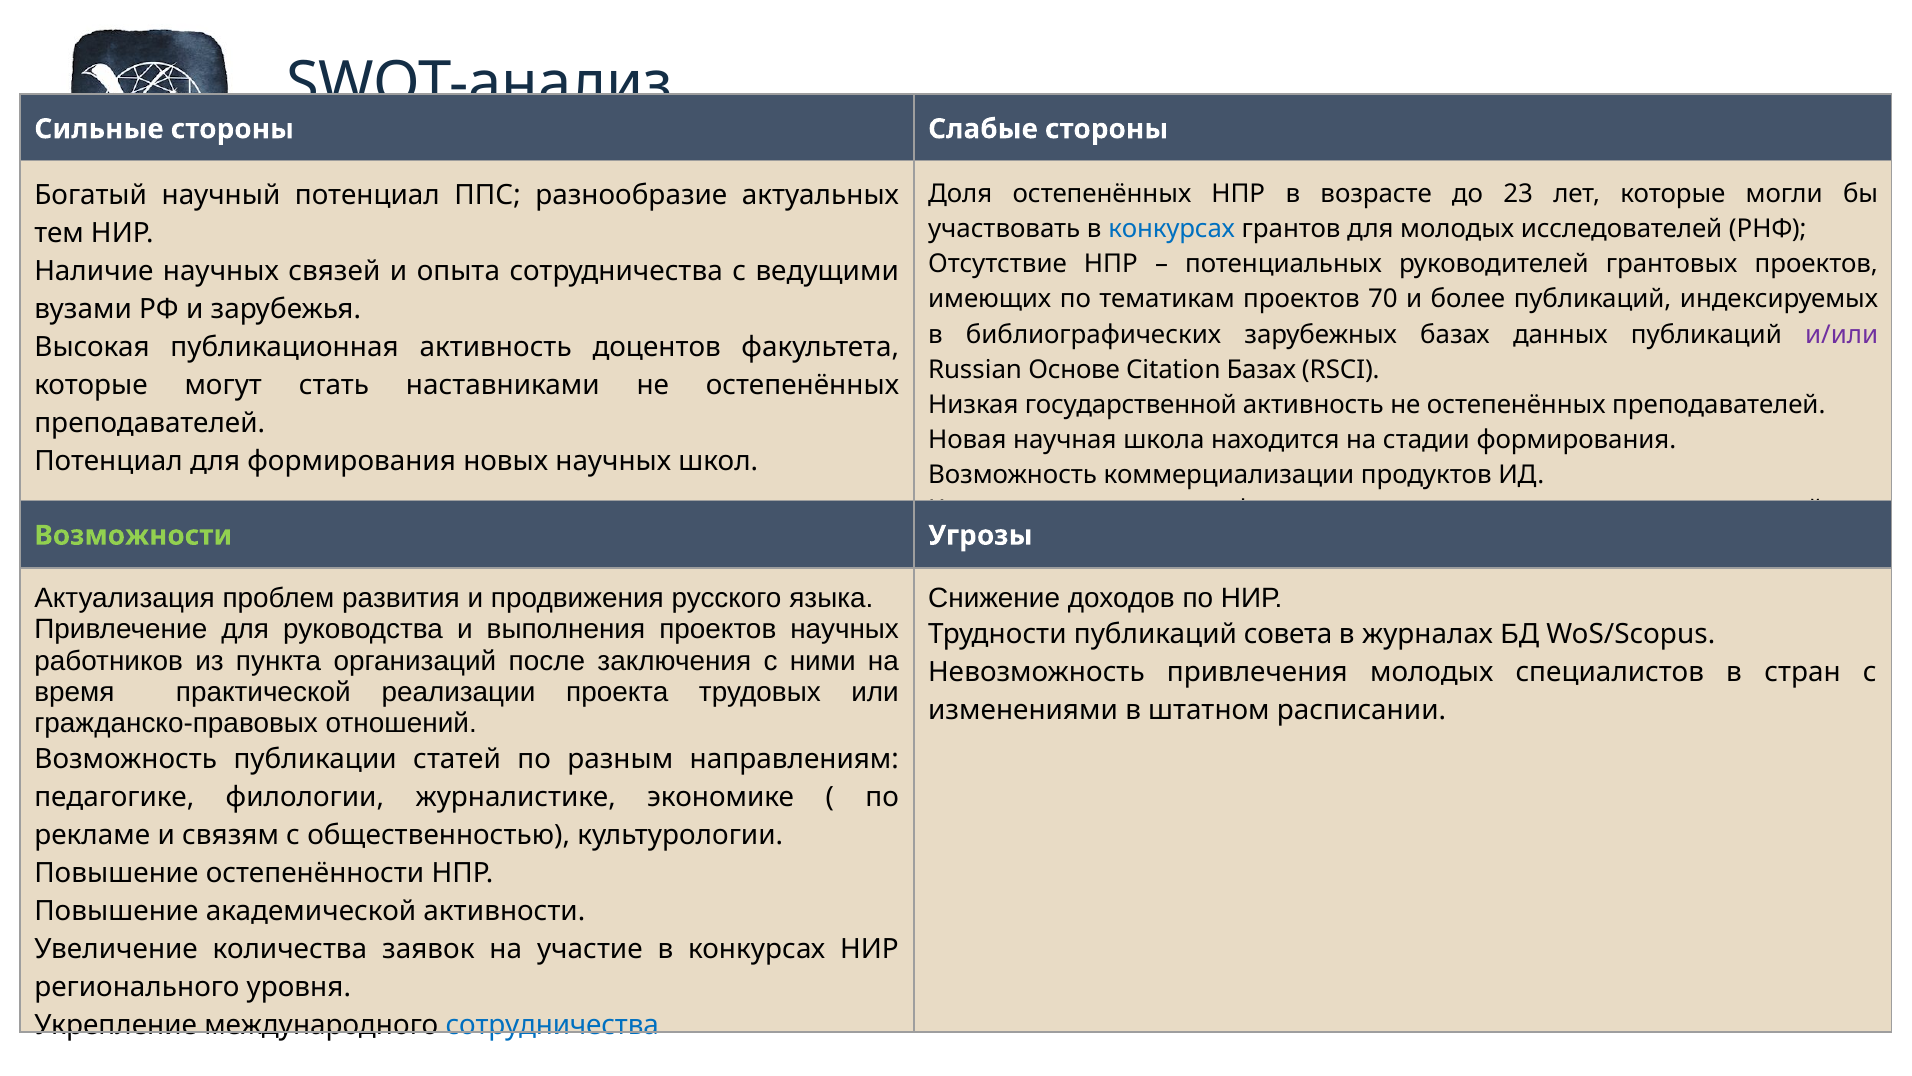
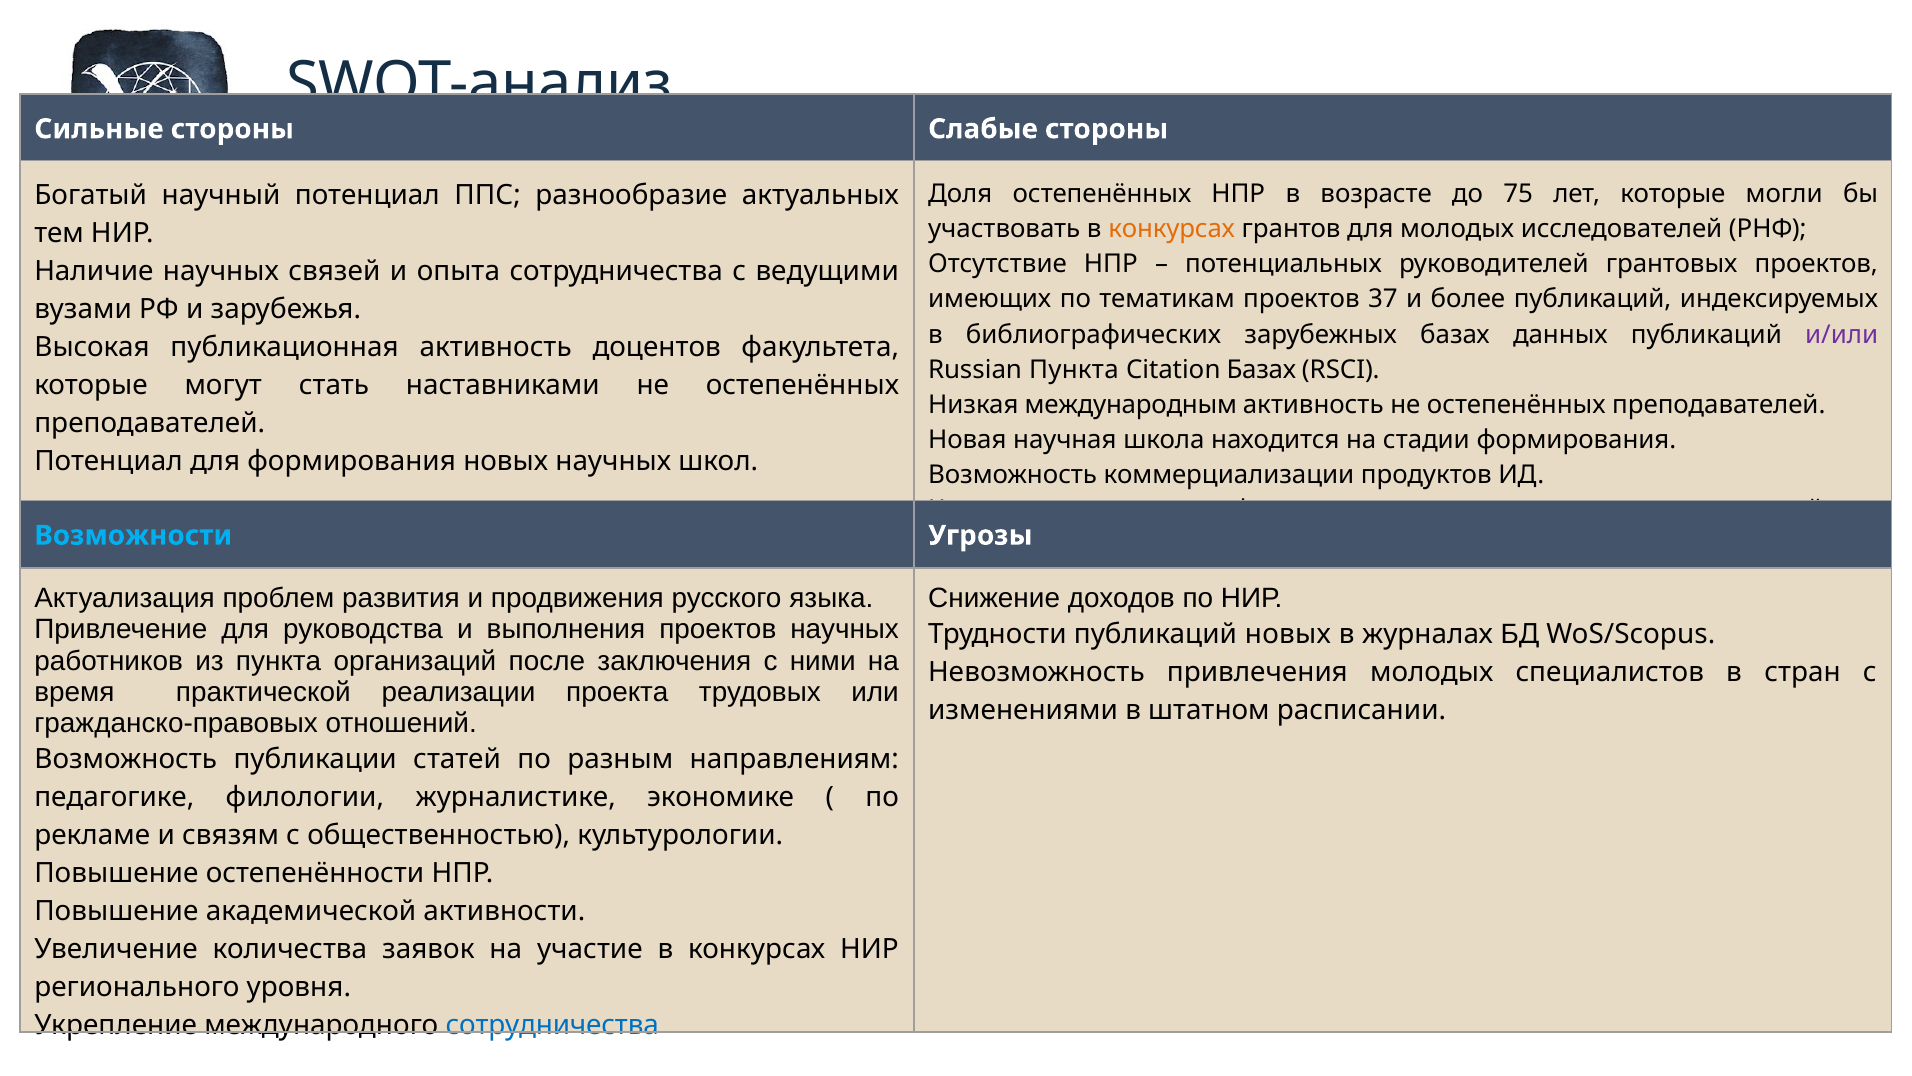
23: 23 -> 75 (1518, 194)
конкурсах colour: blue -> orange (1172, 229)
70: 70 -> 37 (1383, 299)
Russian Основе: Основе -> Пункта (1074, 369)
государственной: государственной -> международным (1131, 405)
Возможности colour: light green -> light blue (133, 535)
публикаций совета: совета -> новых (1288, 634)
